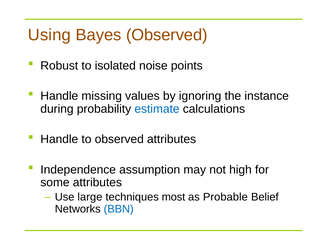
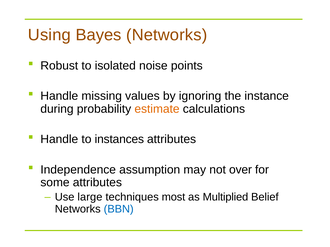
Bayes Observed: Observed -> Networks (167, 35)
estimate colour: blue -> orange (157, 109)
to observed: observed -> instances (119, 140)
high: high -> over (241, 170)
Probable: Probable -> Multiplied (225, 197)
